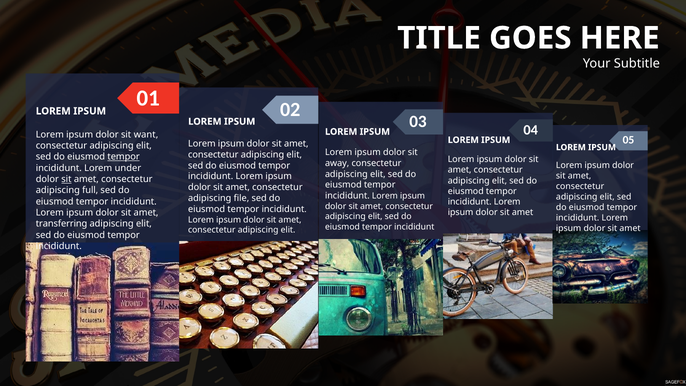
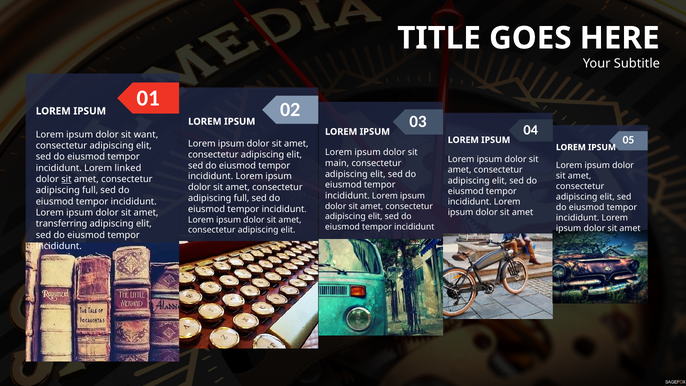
tempor underline: present -> none (124, 157)
away: away -> main (337, 163)
under: under -> linked (128, 168)
file: file -> full (241, 198)
